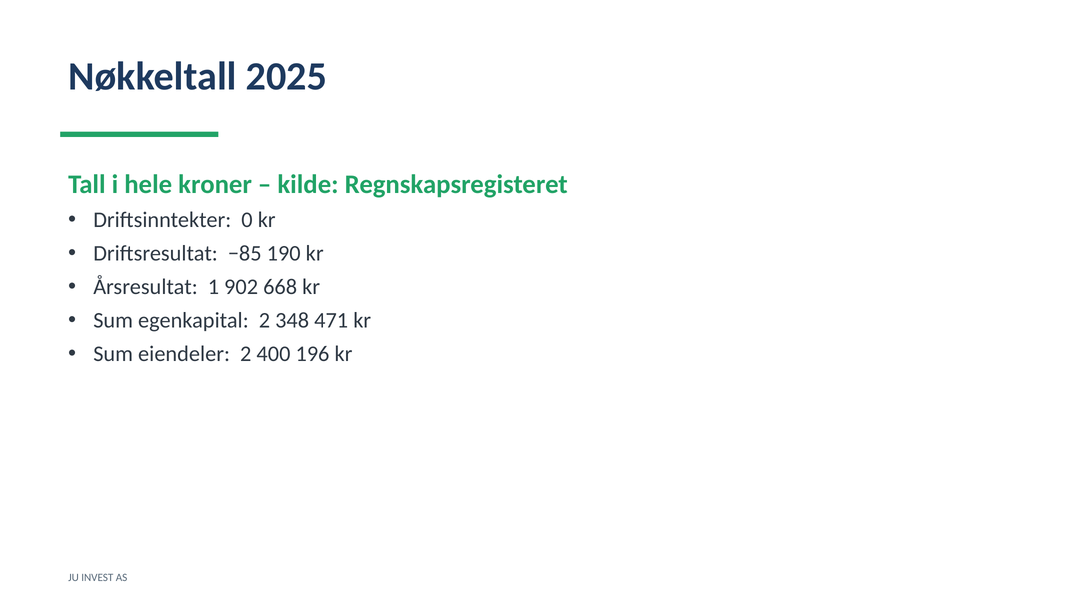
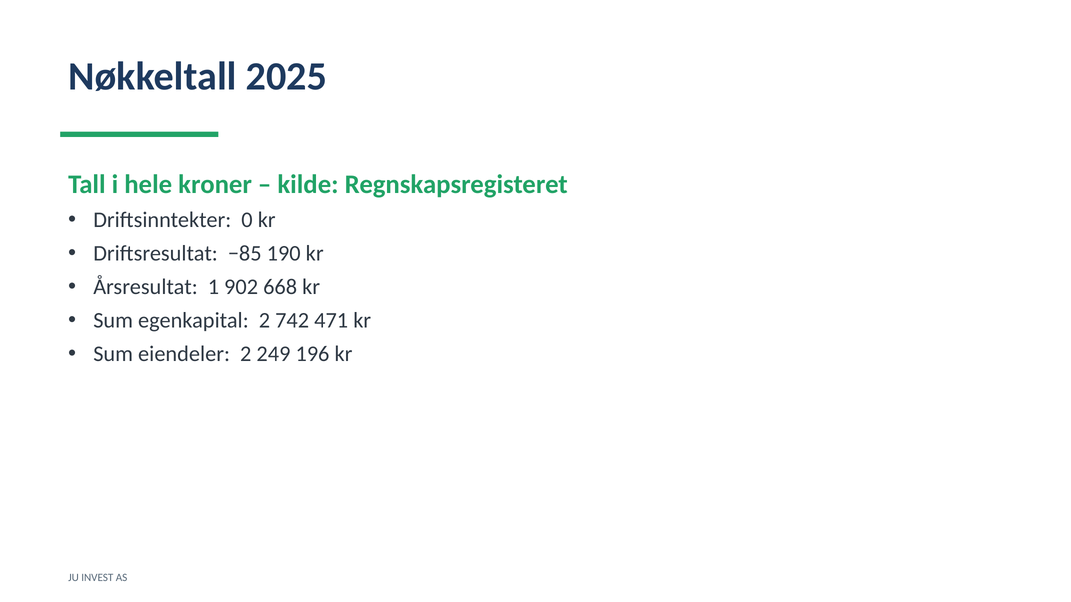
348: 348 -> 742 (292, 321)
400: 400 -> 249 (273, 354)
